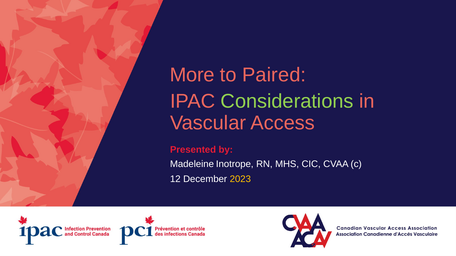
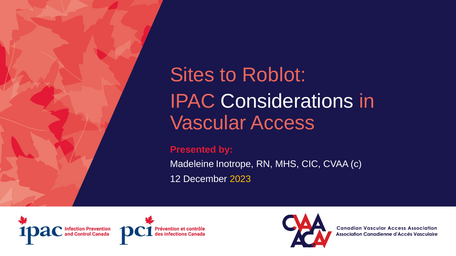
More: More -> Sites (192, 75)
Paired: Paired -> Roblot (274, 75)
Considerations colour: light green -> white (287, 102)
